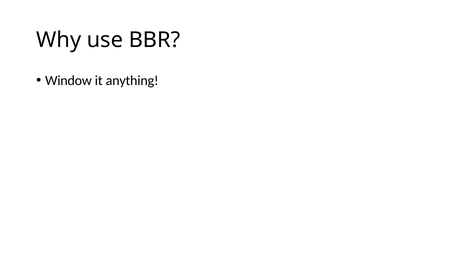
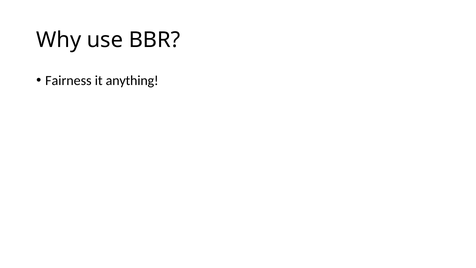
Window: Window -> Fairness (68, 80)
